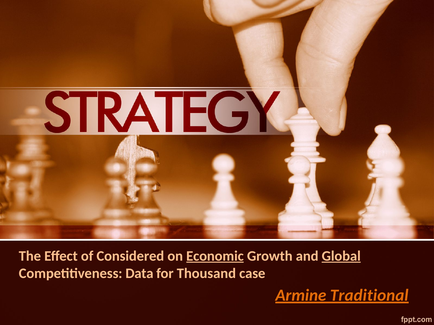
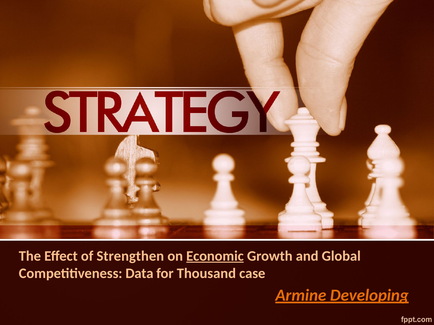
Considered: Considered -> Strengthen (130, 256)
Global underline: present -> none (341, 256)
Traditional: Traditional -> Developing (369, 296)
